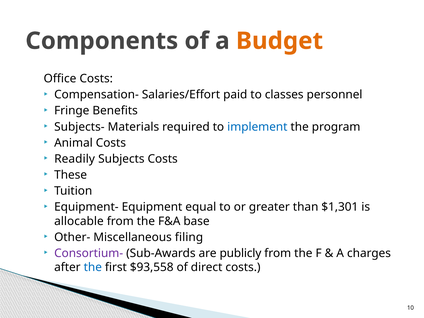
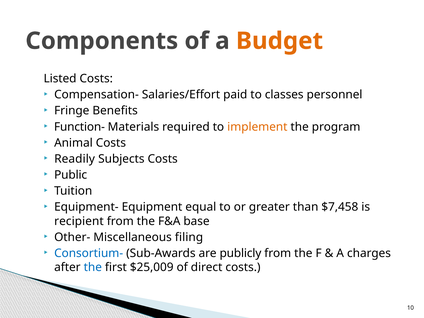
Office: Office -> Listed (60, 79)
Subjects-: Subjects- -> Function- (79, 127)
implement colour: blue -> orange (257, 127)
These: These -> Public (71, 175)
$1,301: $1,301 -> $7,458 (340, 207)
allocable: allocable -> recipient (79, 221)
Consortium- colour: purple -> blue (89, 253)
$93,558: $93,558 -> $25,009 (152, 267)
